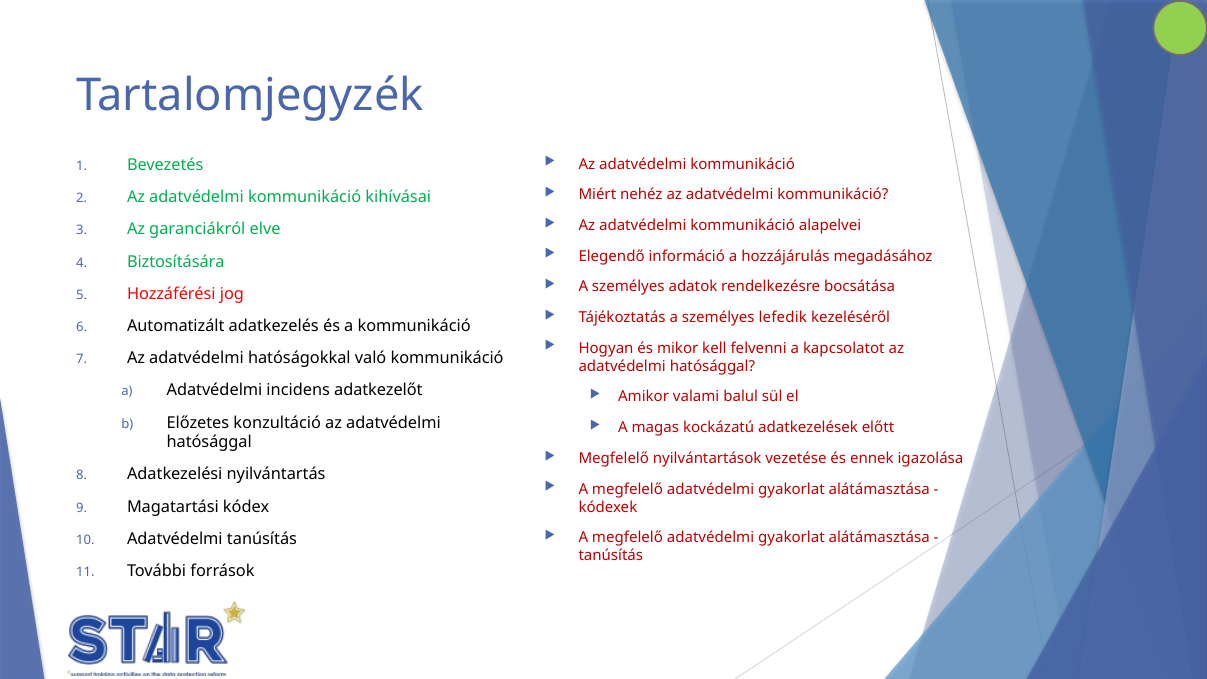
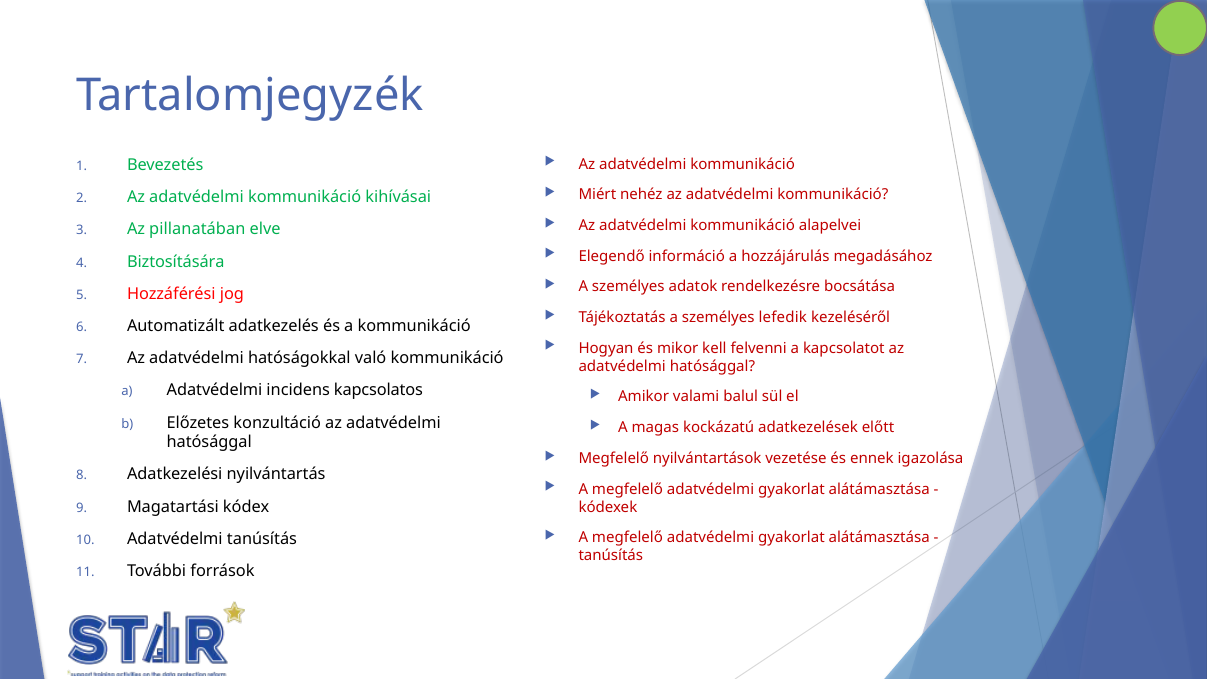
garanciákról: garanciákról -> pillanatában (197, 229)
adatkezelőt: adatkezelőt -> kapcsolatos (378, 390)
